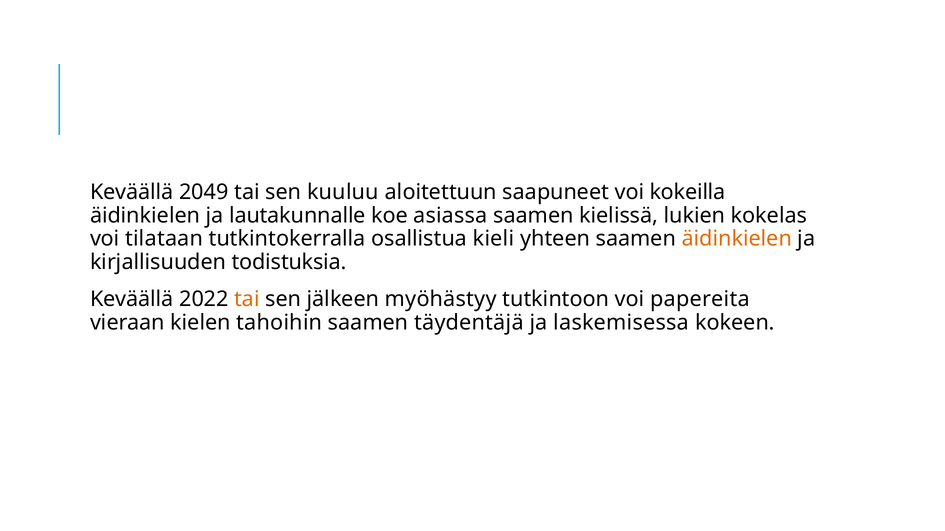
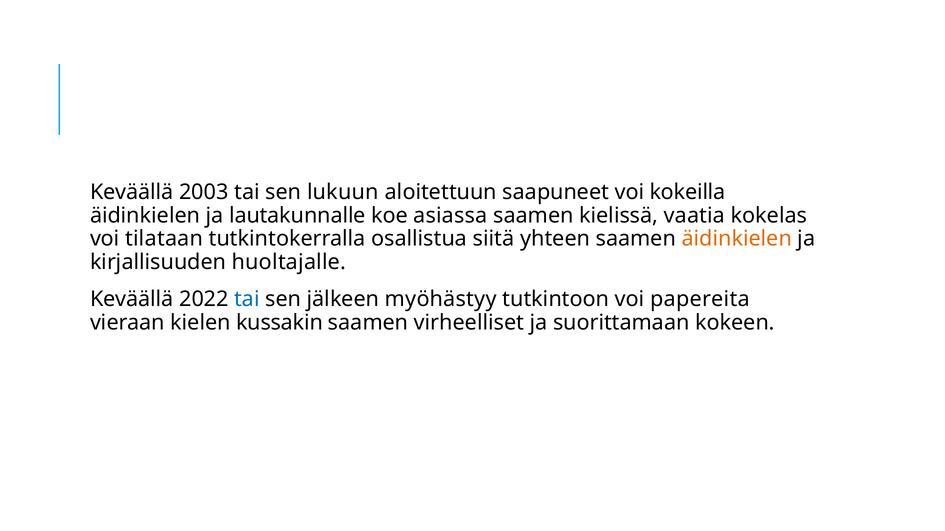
2049: 2049 -> 2003 (204, 192)
kuuluu: kuuluu -> lukuun (343, 192)
lukien: lukien -> vaatia (694, 216)
kieli: kieli -> siitä (494, 239)
todistuksia: todistuksia -> huoltajalle (289, 262)
tai colour: orange -> blue (247, 299)
tahoihin: tahoihin -> kussakin (279, 323)
täydentäjä: täydentäjä -> virheelliset (469, 323)
laskemisessa: laskemisessa -> suorittamaan (621, 323)
